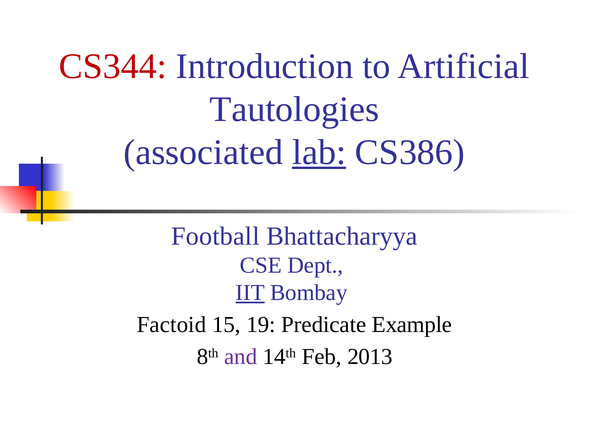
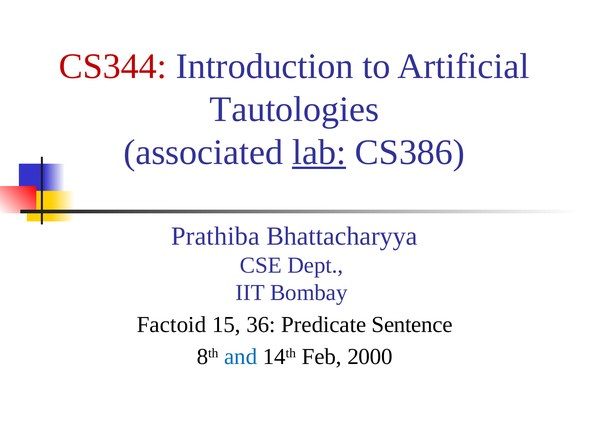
Football: Football -> Prathiba (215, 236)
IIT underline: present -> none (250, 293)
19: 19 -> 36 (261, 325)
Example: Example -> Sentence (412, 325)
and colour: purple -> blue (241, 357)
2013: 2013 -> 2000 (370, 357)
